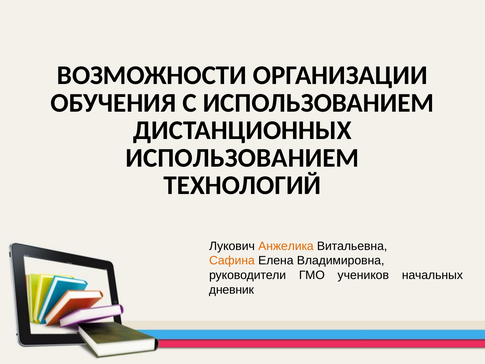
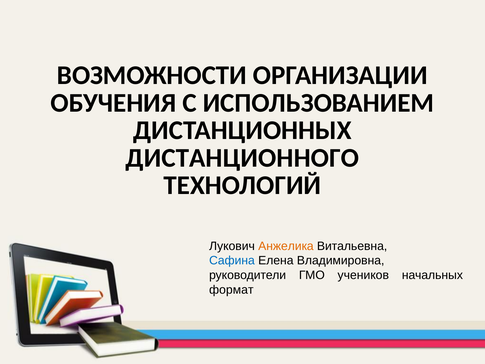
ИСПОЛЬЗОВАНИЕМ: ИСПОЛЬЗОВАНИЕМ -> ДИСТАНЦИОННОГО (242, 158)
Сафина colour: orange -> blue (232, 260)
дневник: дневник -> формат (231, 289)
